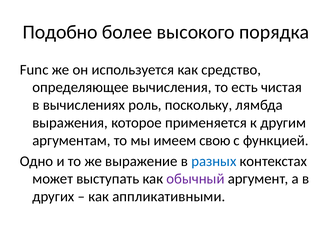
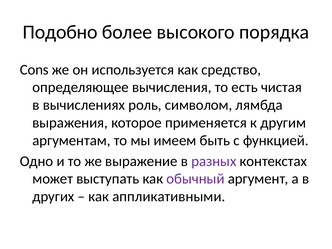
Func: Func -> Cons (34, 70)
поскольку: поскольку -> символом (199, 105)
свою: свою -> быть (215, 140)
разных colour: blue -> purple (214, 161)
